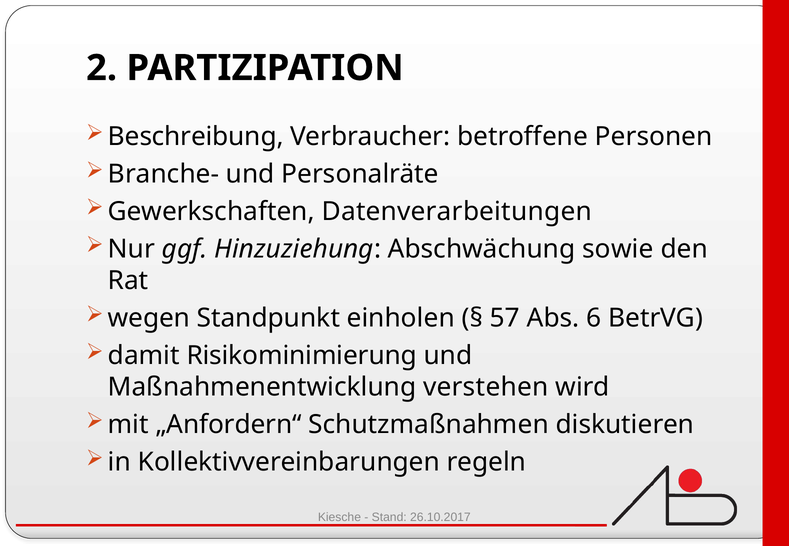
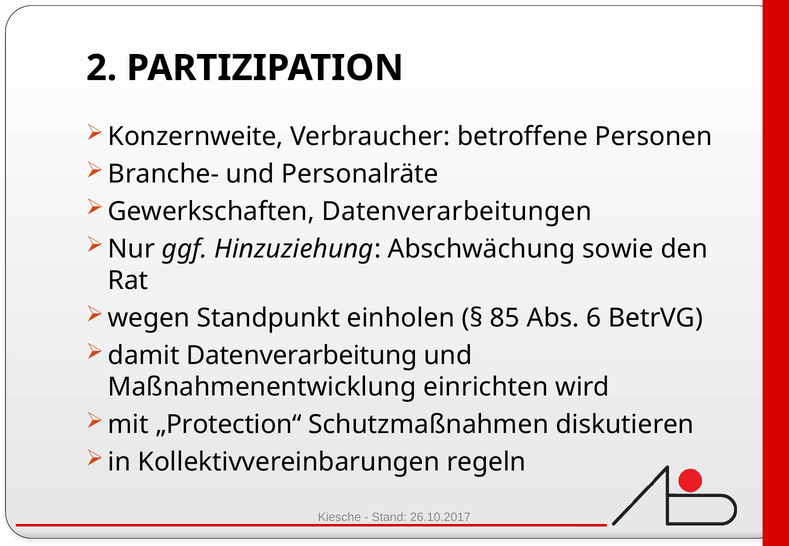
Beschreibung: Beschreibung -> Konzernweite (196, 137)
57: 57 -> 85 (505, 318)
Risikominimierung: Risikominimierung -> Datenverarbeitung (302, 356)
verstehen: verstehen -> einrichten (486, 387)
„Anfordern“: „Anfordern“ -> „Protection“ (229, 425)
